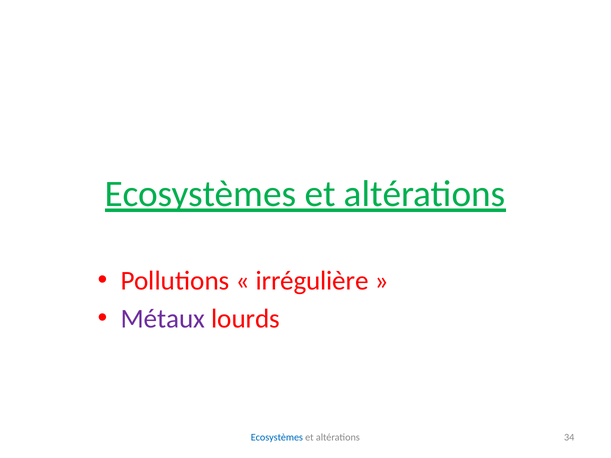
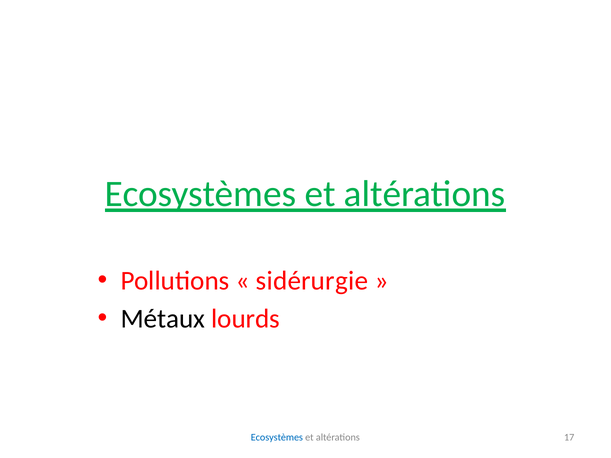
irrégulière: irrégulière -> sidérurgie (312, 281)
Métaux colour: purple -> black (163, 319)
34: 34 -> 17 (569, 438)
